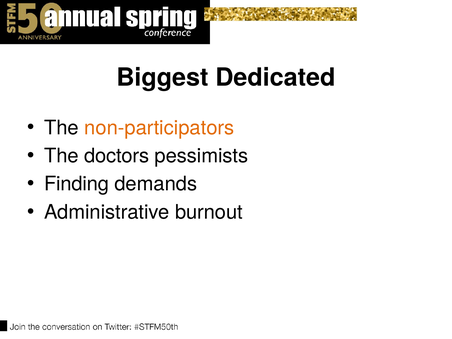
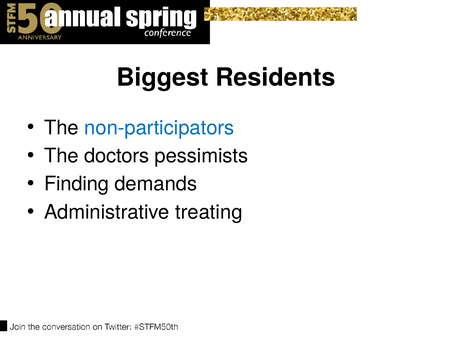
Dedicated: Dedicated -> Residents (276, 78)
non-participators colour: orange -> blue (159, 128)
burnout: burnout -> treating (209, 212)
